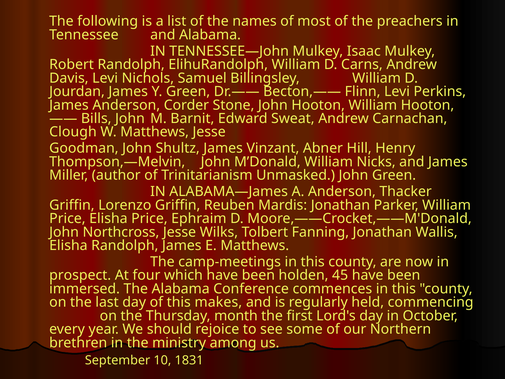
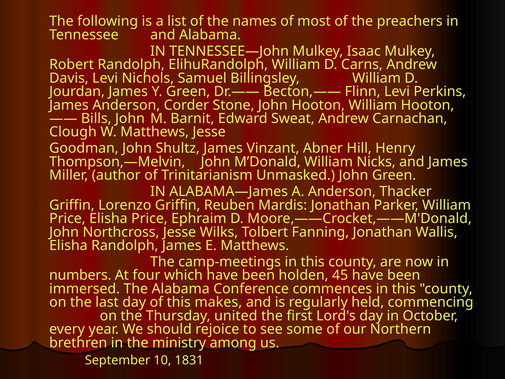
prospect: prospect -> numbers (80, 275)
month: month -> united (236, 316)
